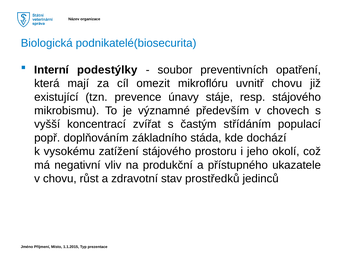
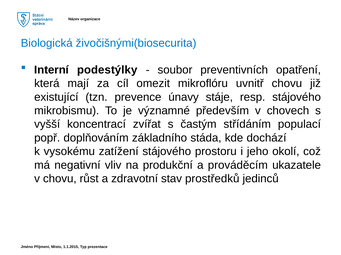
podnikatelé(biosecurita: podnikatelé(biosecurita -> živočišnými(biosecurita (136, 43)
přístupného: přístupného -> prováděcím (238, 166)
